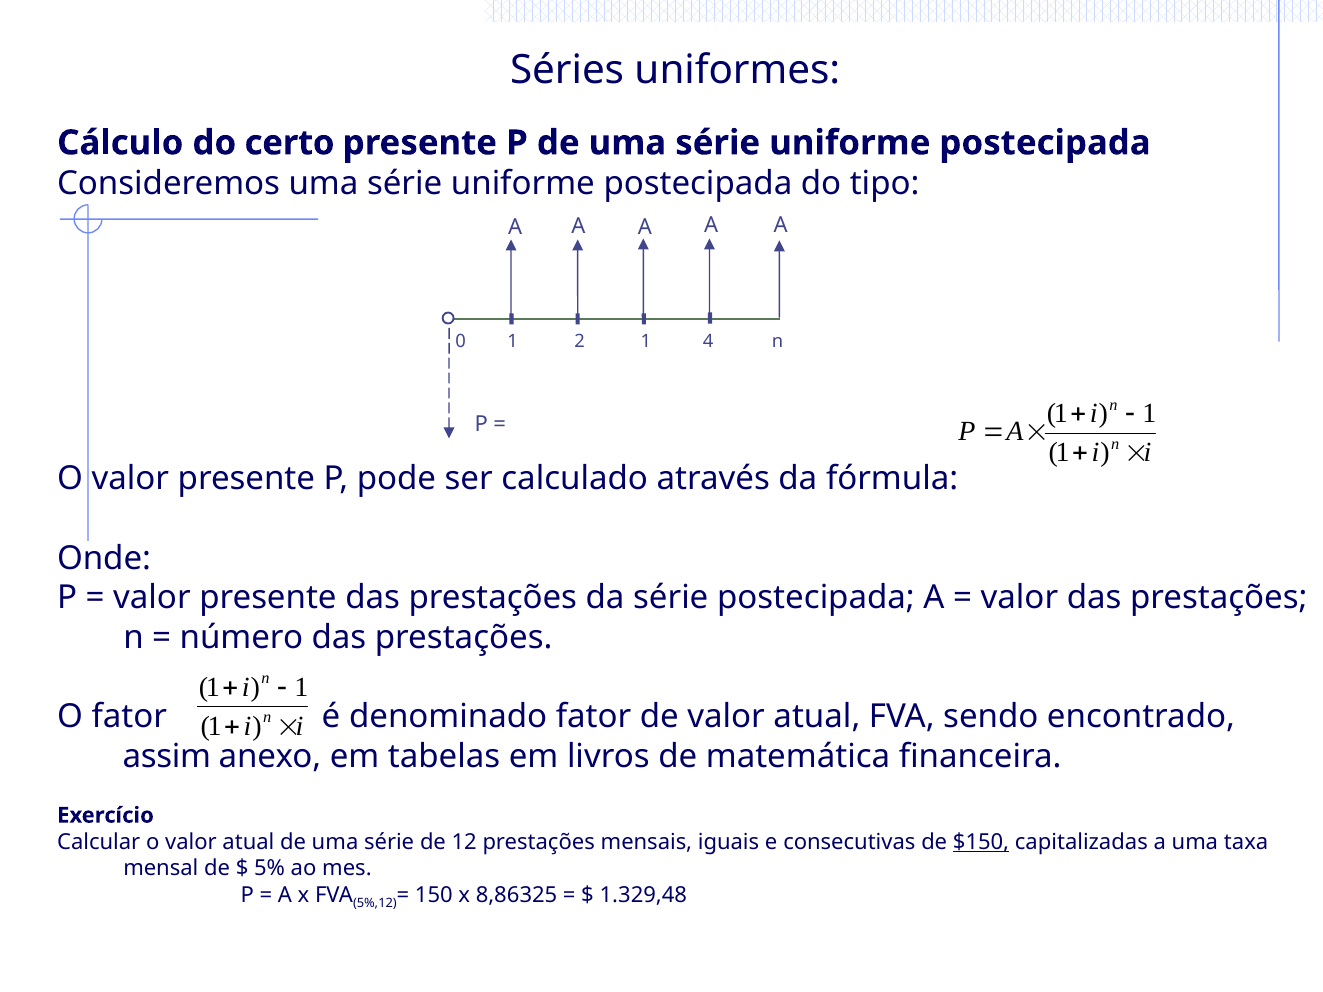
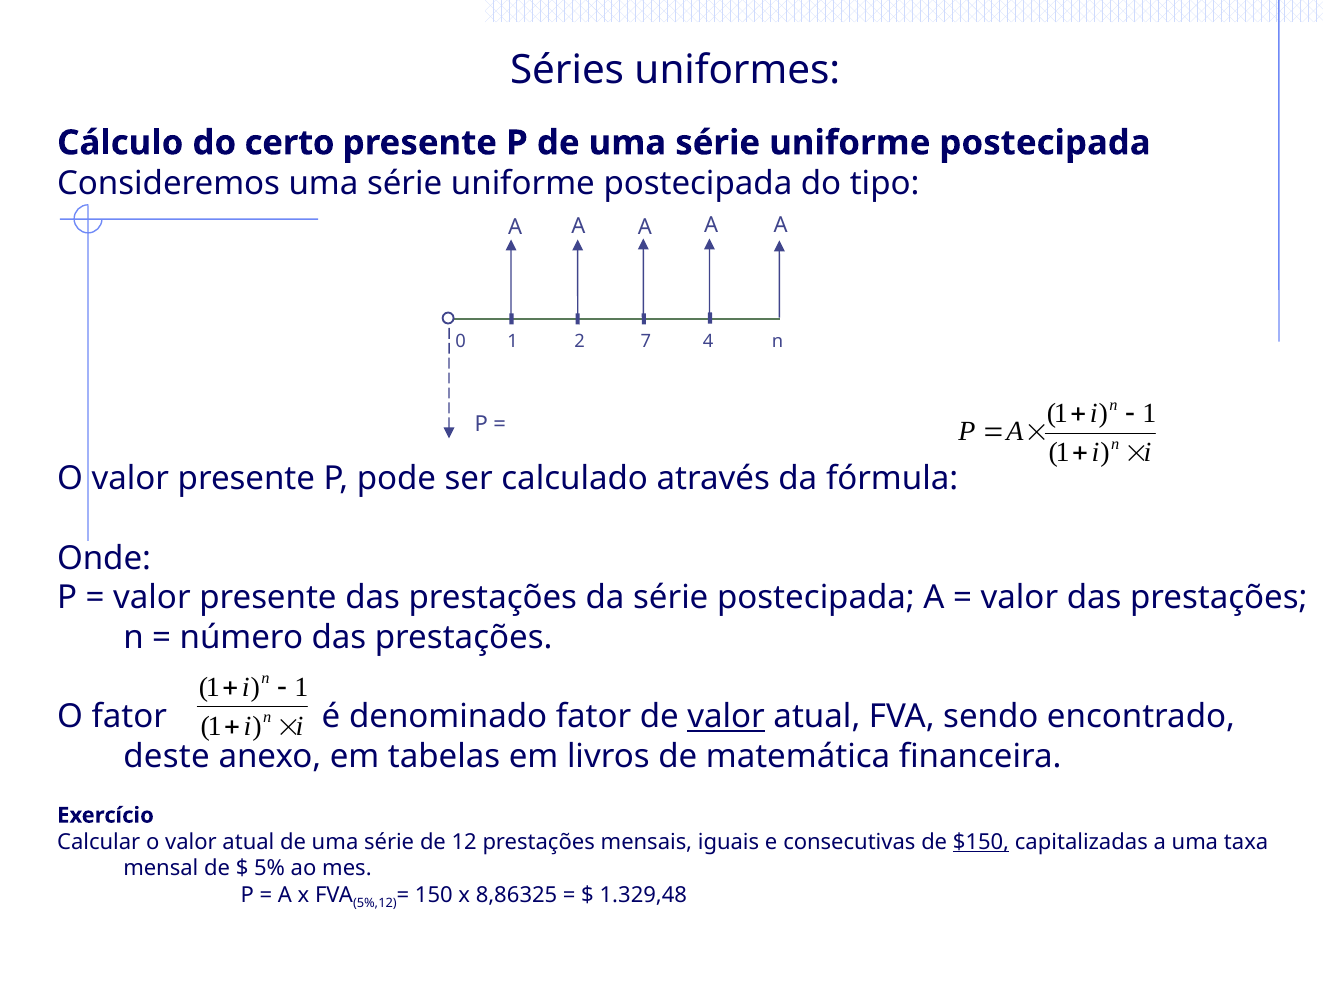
1 1: 1 -> 7 (646, 342)
valor underline: none -> present (726, 717)
assim: assim -> deste (167, 757)
